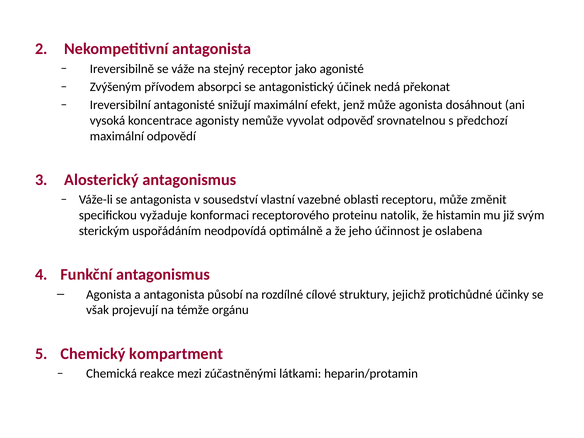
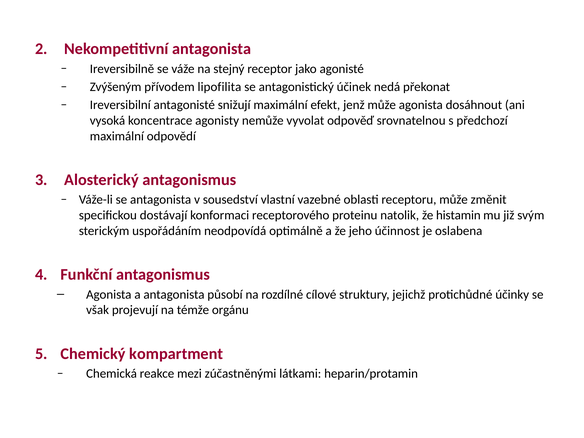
absorpci: absorpci -> lipofilita (219, 87)
vyžaduje: vyžaduje -> dostávají (164, 215)
